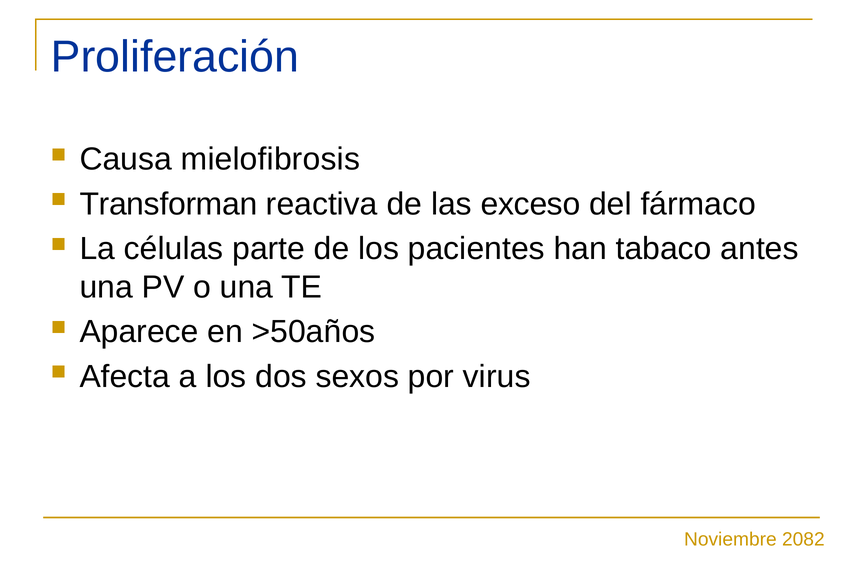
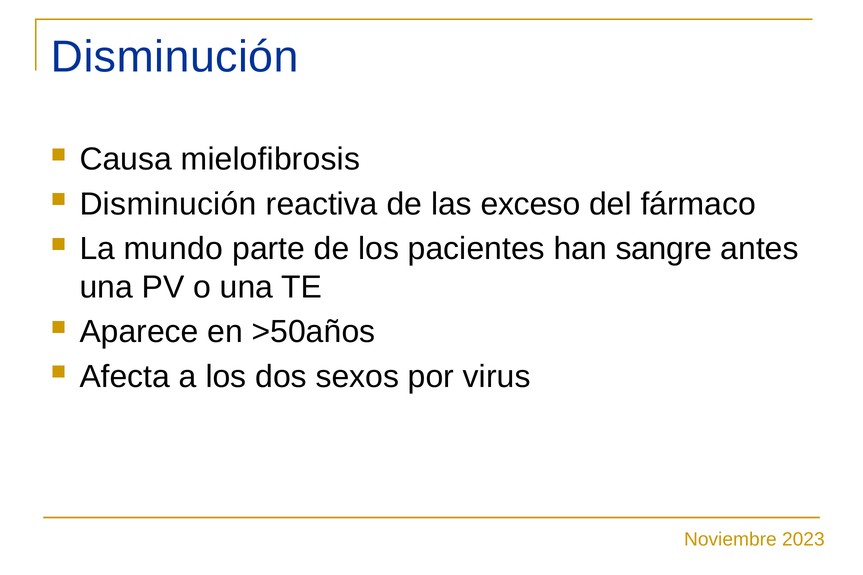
Proliferación: Proliferación -> Disminución (175, 57)
Transforman: Transforman -> Disminución (168, 204)
células: células -> mundo (173, 249)
tabaco: tabaco -> sangre (664, 249)
2082: 2082 -> 2023 (803, 540)
